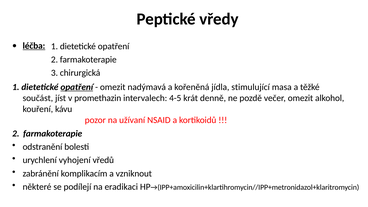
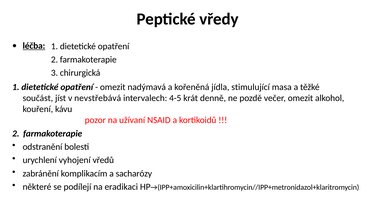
opatření underline: present -> none (77, 87)
promethazin: promethazin -> nevstřebává (98, 98)
vzniknout: vzniknout -> sacharózy (134, 174)
